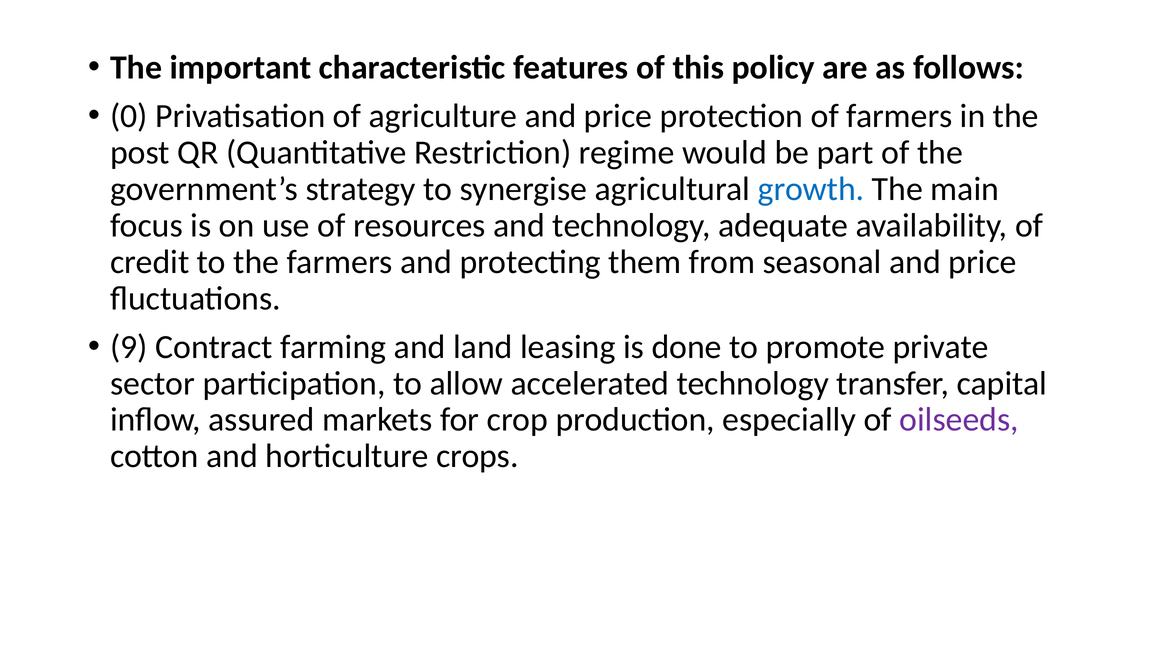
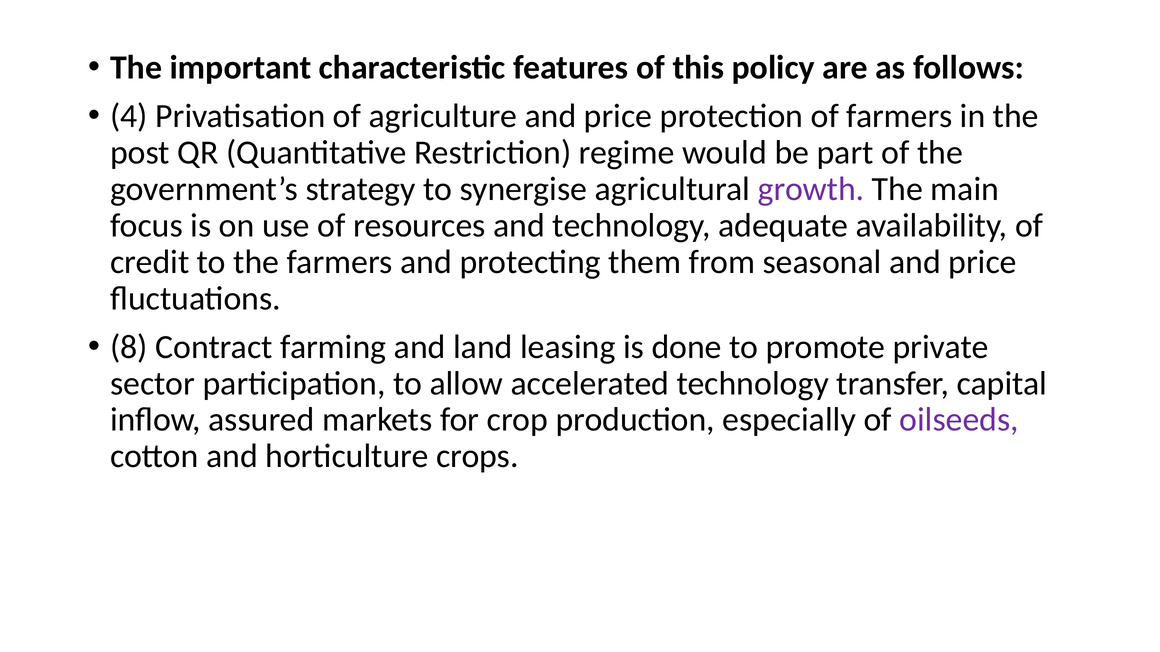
0: 0 -> 4 (129, 116)
growth colour: blue -> purple (811, 189)
9: 9 -> 8 (129, 347)
